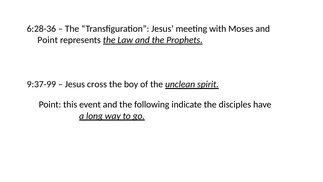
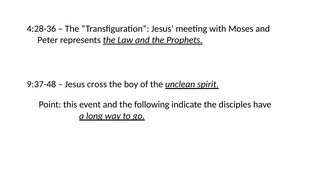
6:28-36: 6:28-36 -> 4:28-36 (41, 29)
Point: Point -> Peter (48, 40)
9:37-99: 9:37-99 -> 9:37-48 (41, 84)
